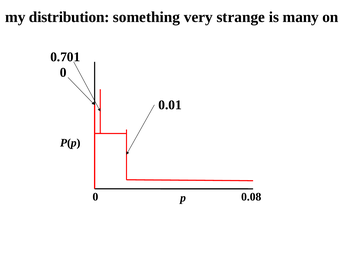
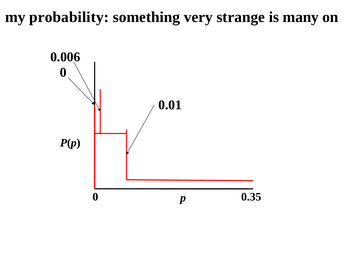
distribution: distribution -> probability (69, 17)
0.701: 0.701 -> 0.006 (65, 57)
0.08: 0.08 -> 0.35 (251, 197)
